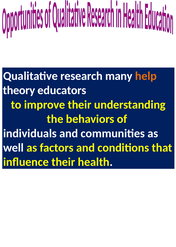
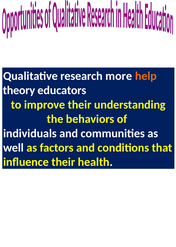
many: many -> more (119, 76)
